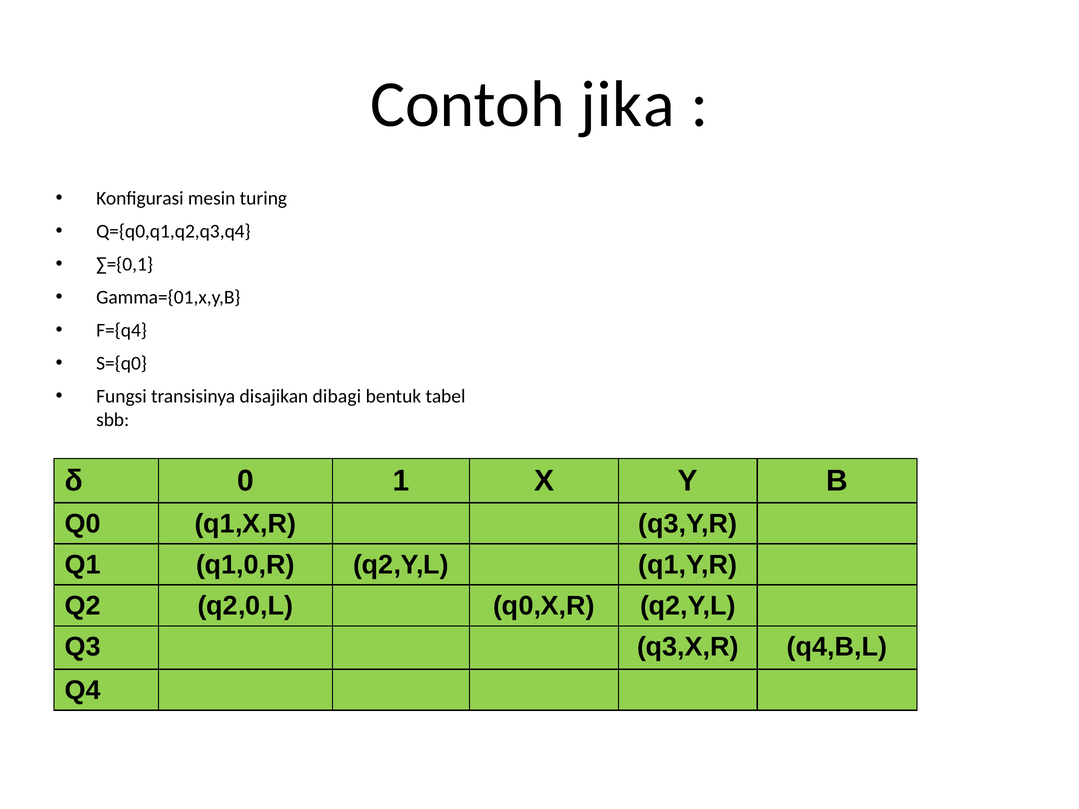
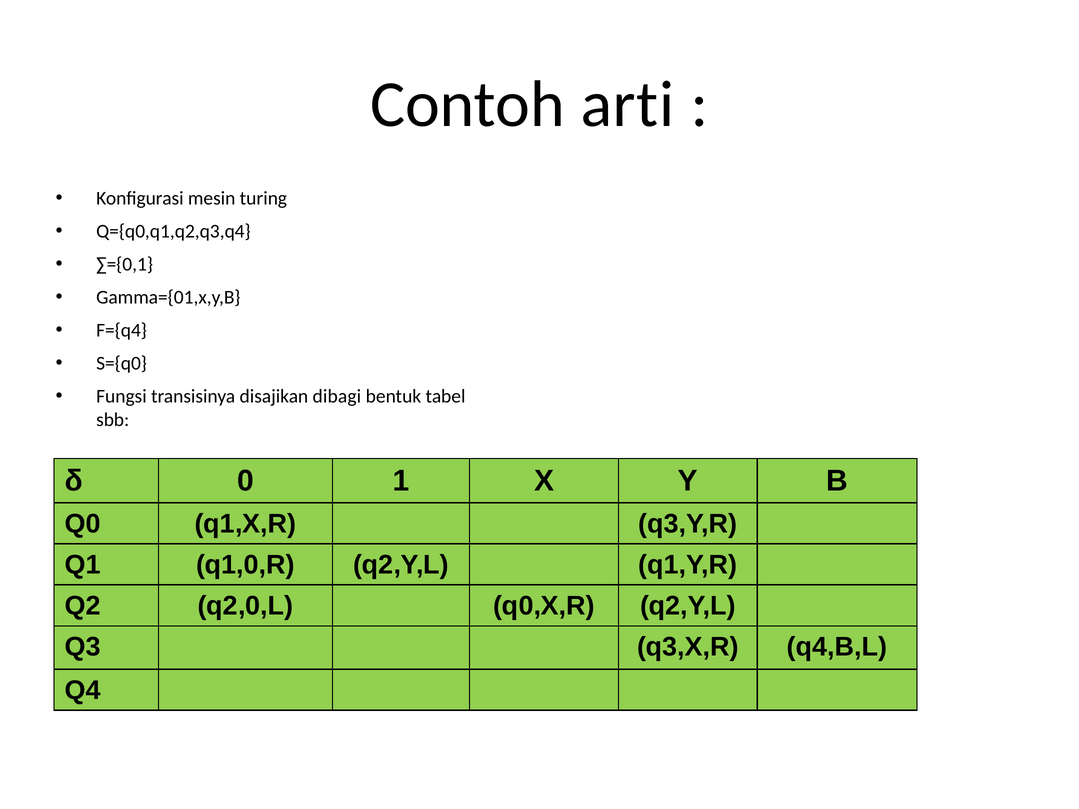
jika: jika -> arti (627, 104)
